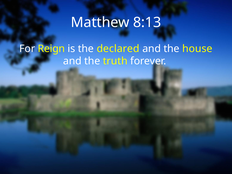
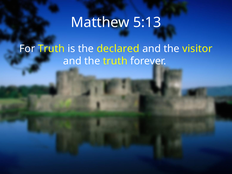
8:13: 8:13 -> 5:13 (147, 22)
For Reign: Reign -> Truth (51, 49)
house: house -> visitor (197, 49)
